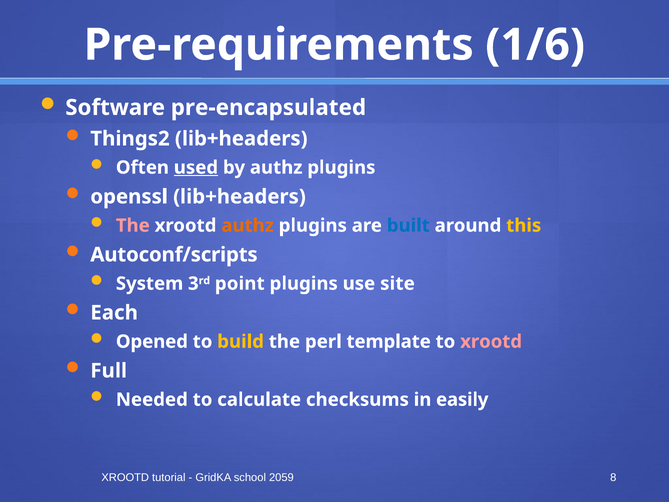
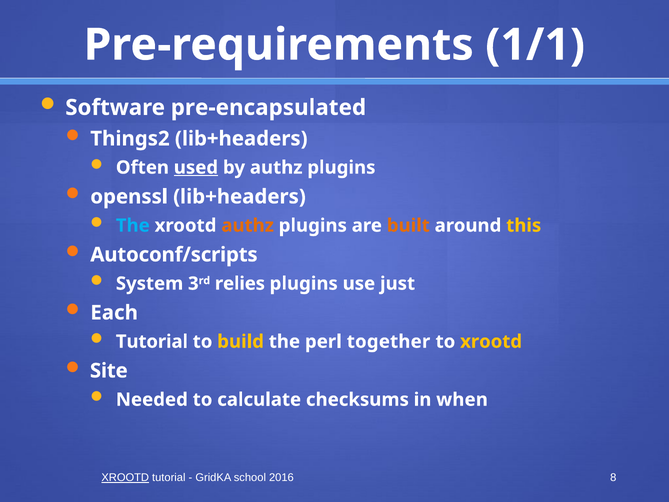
1/6: 1/6 -> 1/1 (535, 45)
The colour: pink -> light blue (133, 225)
built colour: blue -> orange (408, 225)
point: point -> relies (240, 283)
site: site -> just (398, 283)
Opened: Opened -> Tutorial (152, 341)
template: template -> together (388, 341)
xrootd colour: pink -> yellow (491, 341)
Full: Full -> Site (109, 371)
easily: easily -> when (462, 399)
XROOTD underline: none -> present (125, 477)
2059: 2059 -> 2016 (281, 477)
